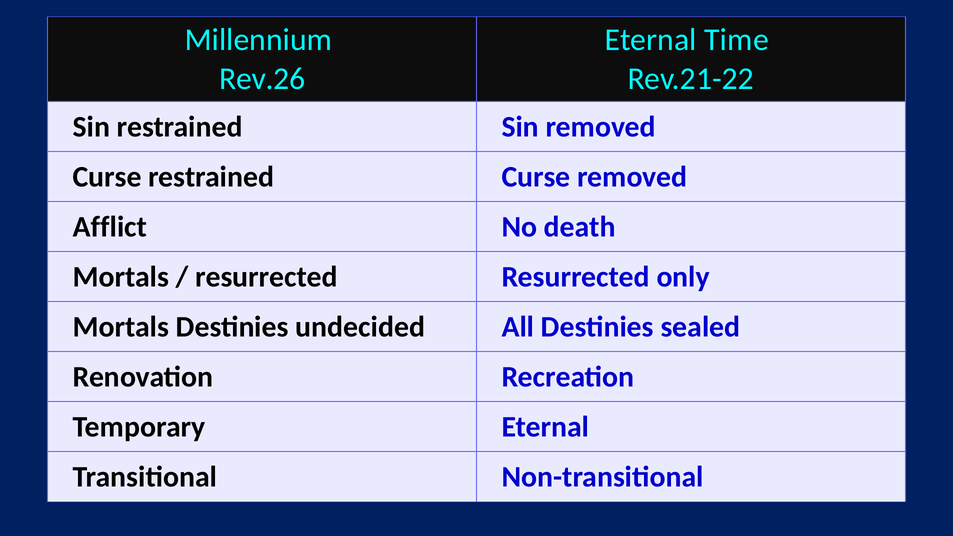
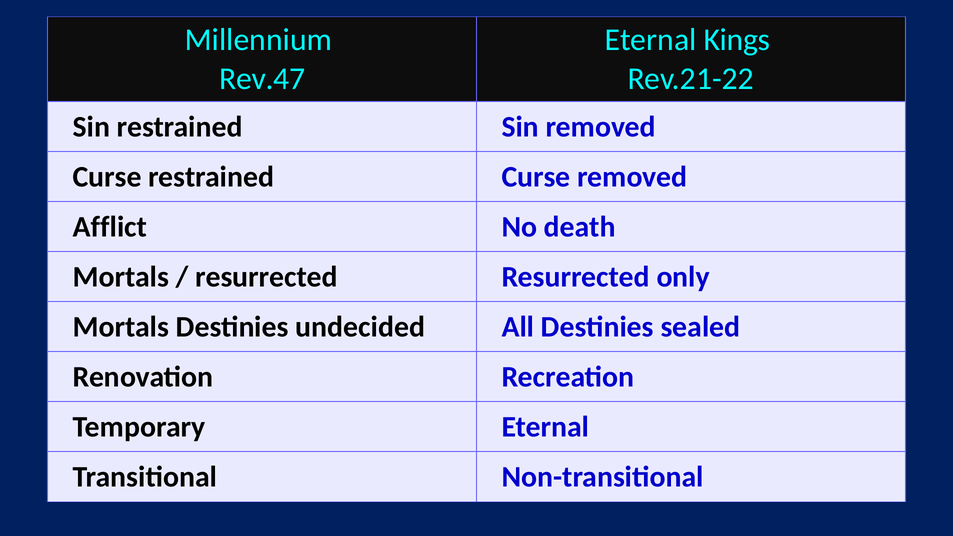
Time: Time -> Kings (737, 40)
Rev.26: Rev.26 -> Rev.47 (262, 79)
